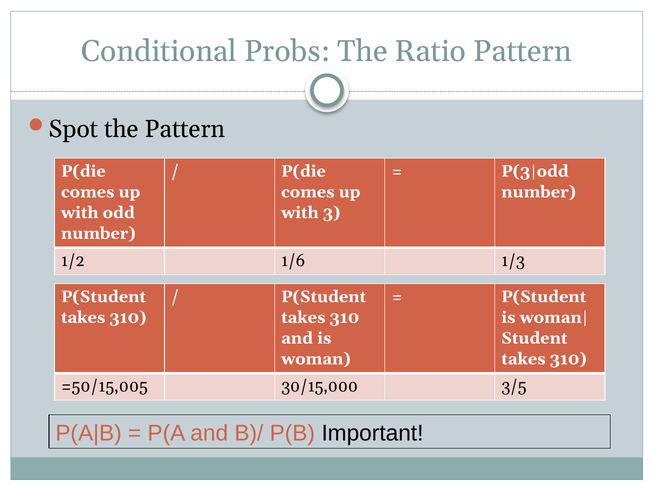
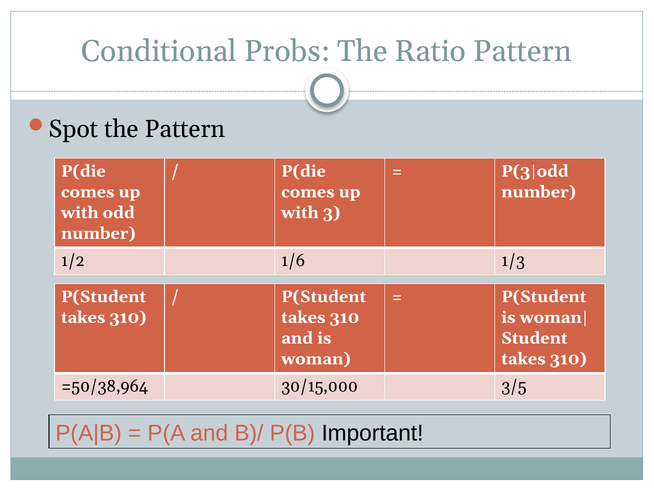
=50/15,005: =50/15,005 -> =50/38,964 (105, 386)
